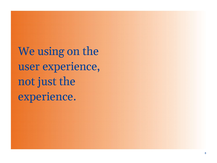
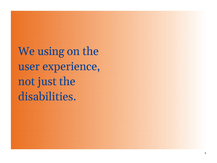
experience: experience -> disabilities (47, 97)
